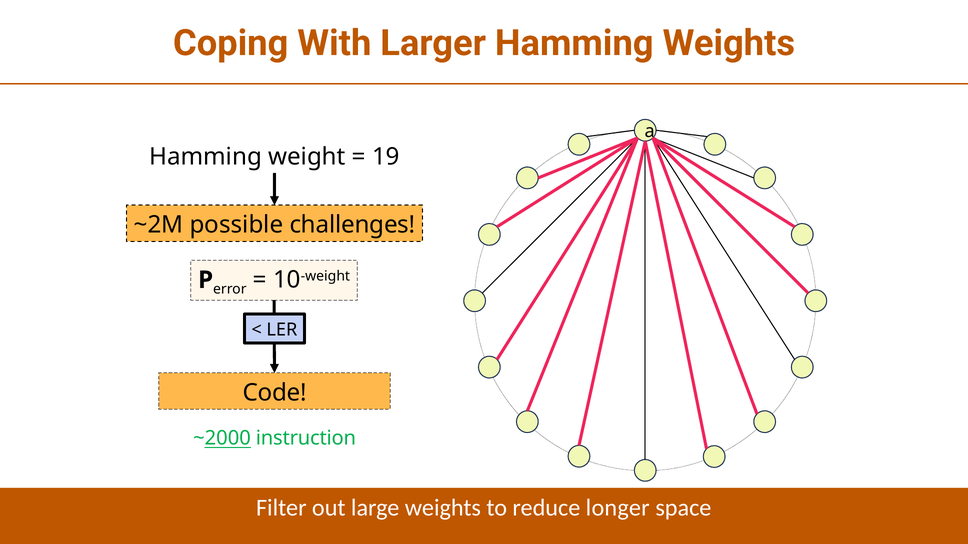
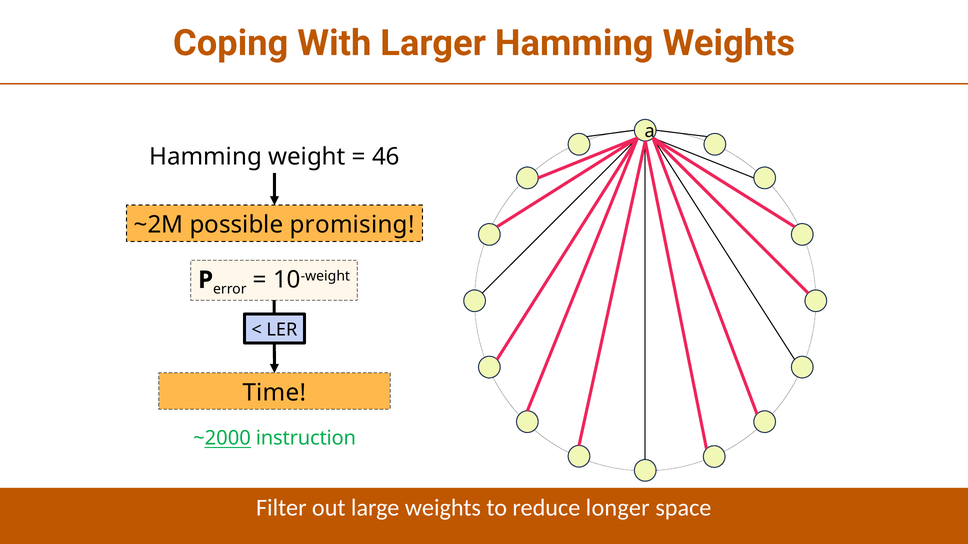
19: 19 -> 46 (386, 157)
challenges: challenges -> promising (352, 225)
Code: Code -> Time (274, 393)
